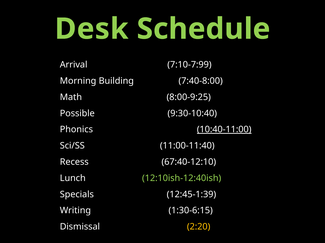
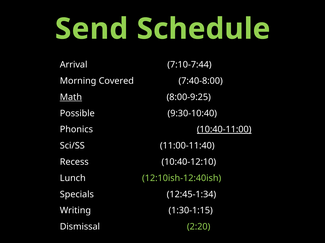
Desk: Desk -> Send (92, 29)
7:10-7:99: 7:10-7:99 -> 7:10-7:44 (189, 65)
Building: Building -> Covered (116, 81)
Math underline: none -> present (71, 97)
67:40-12:10: 67:40-12:10 -> 10:40-12:10 (189, 162)
12:45-1:39: 12:45-1:39 -> 12:45-1:34 (191, 195)
1:30-6:15: 1:30-6:15 -> 1:30-1:15 (191, 211)
2:20 colour: yellow -> light green (199, 227)
